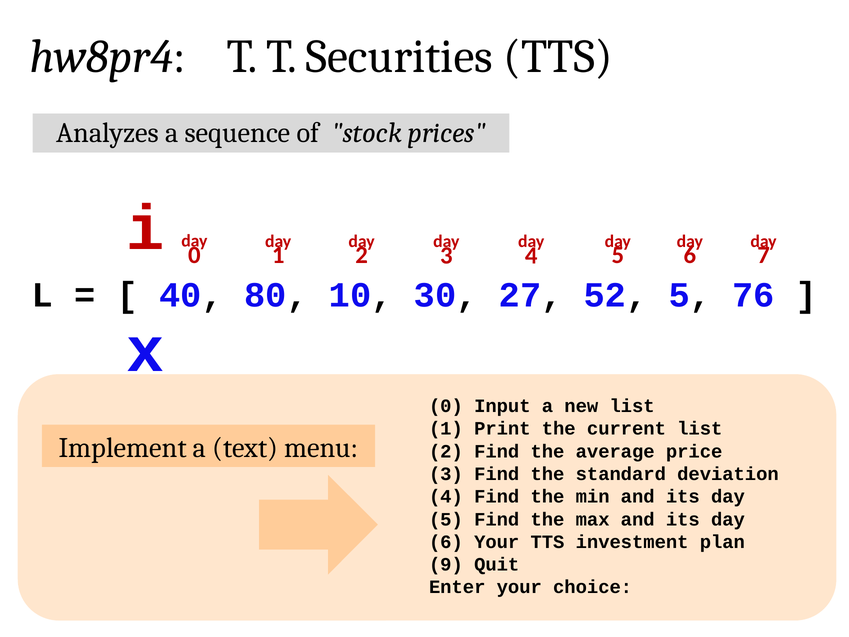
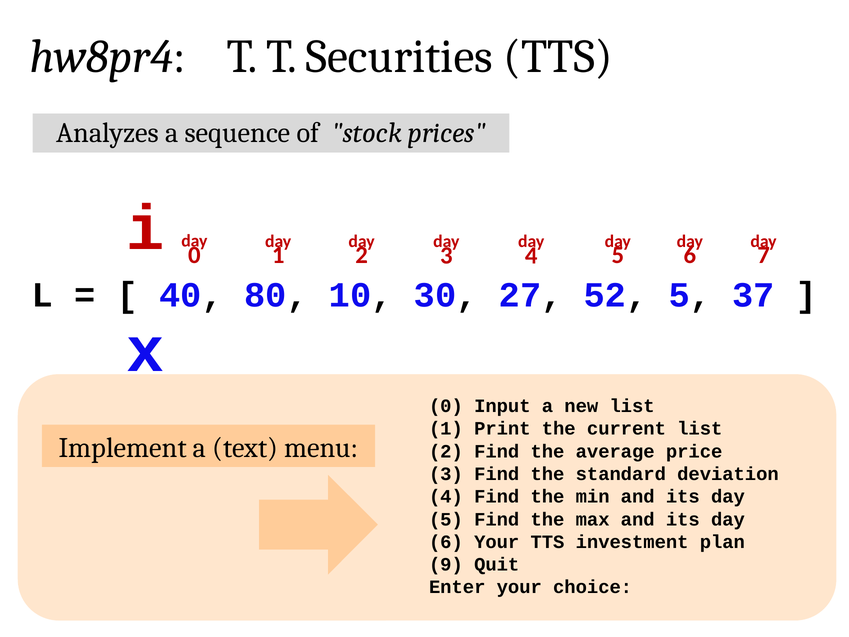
76: 76 -> 37 (753, 295)
